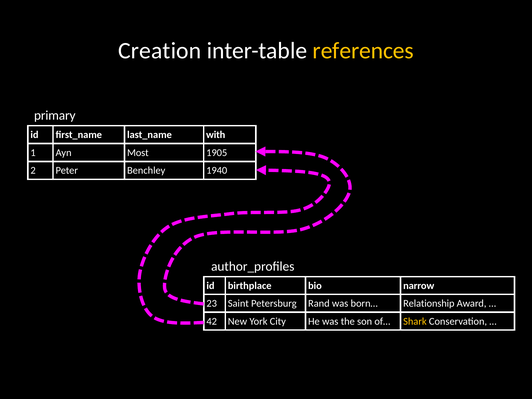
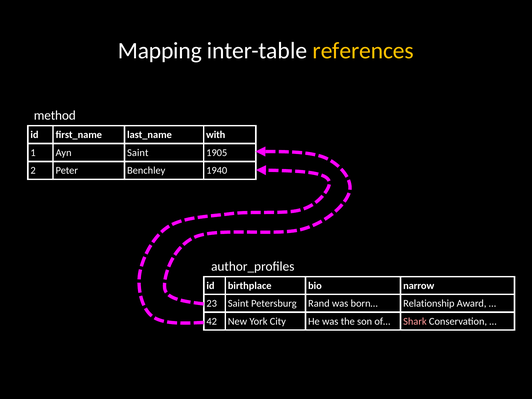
Creation: Creation -> Mapping (160, 51)
primary: primary -> method (55, 115)
Ayn Most: Most -> Saint (138, 153)
Shark colour: yellow -> pink (415, 321)
